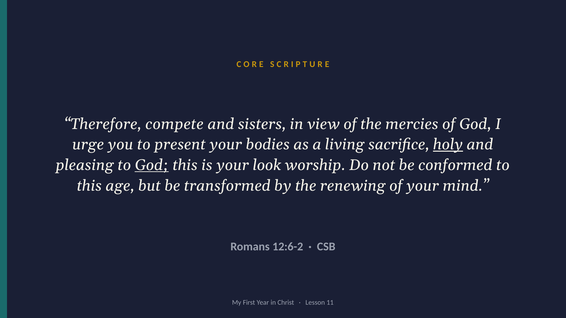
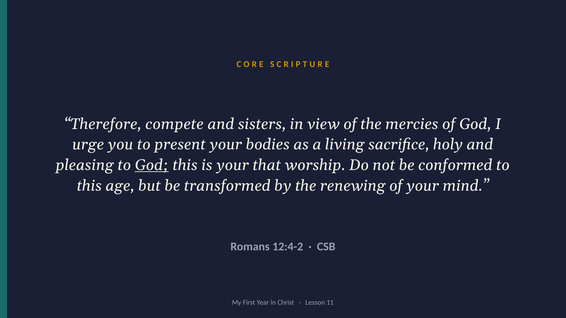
holy underline: present -> none (448, 145)
look: look -> that (267, 165)
12:6-2: 12:6-2 -> 12:4-2 (288, 247)
